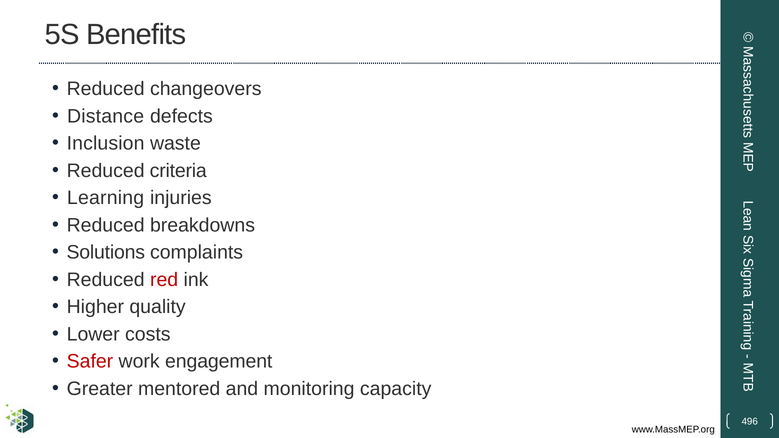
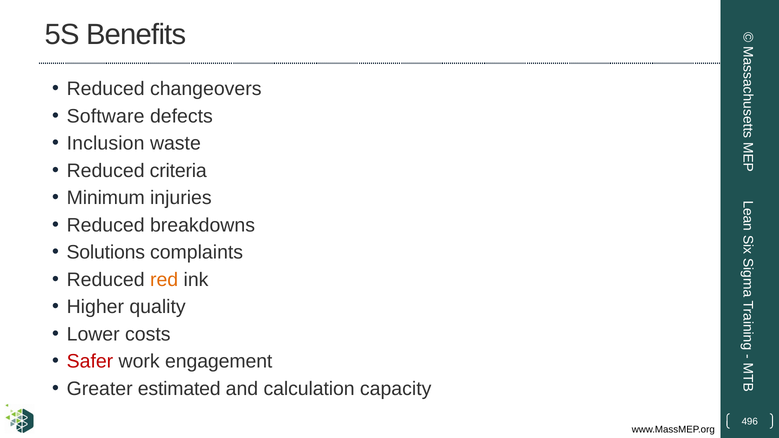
Distance: Distance -> Software (106, 116)
Learning: Learning -> Minimum (106, 198)
red colour: red -> orange (164, 280)
mentored: mentored -> estimated (179, 389)
monitoring: monitoring -> calculation (309, 389)
